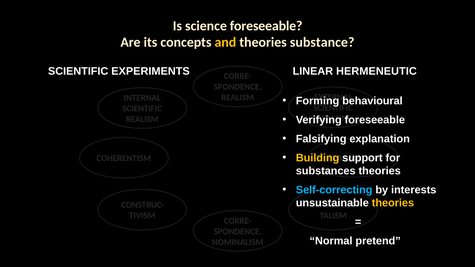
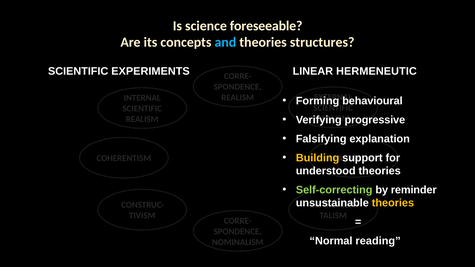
and colour: yellow -> light blue (225, 42)
substance: substance -> structures (322, 42)
foreseeable: foreseeable -> progressive (375, 120)
substances: substances -> understood (326, 171)
Self-correcting colour: light blue -> light green (334, 190)
interests: interests -> reminder (414, 190)
pretend: pretend -> reading (378, 241)
